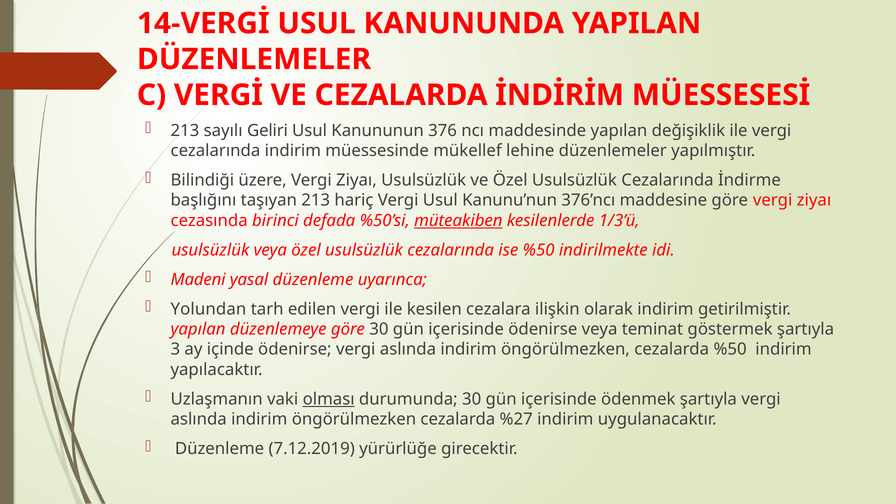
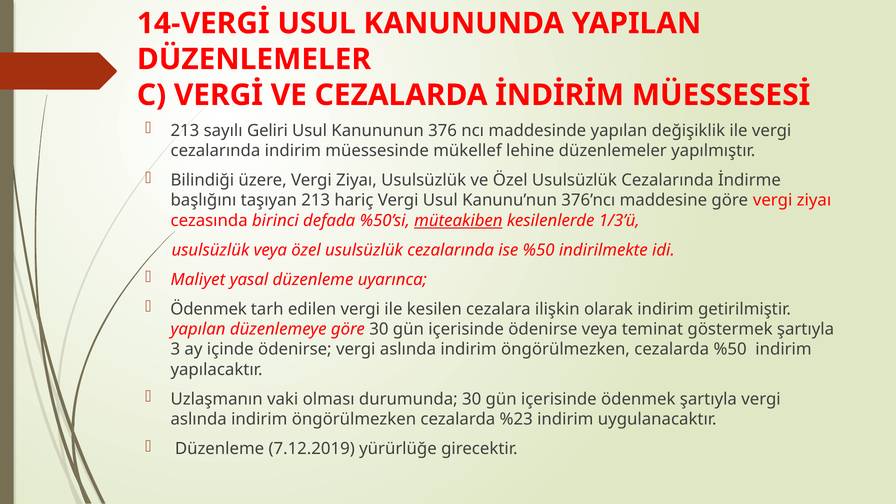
Madeni: Madeni -> Maliyet (198, 280)
Yolundan: Yolundan -> Ödenmek (209, 309)
olması underline: present -> none (329, 399)
%27: %27 -> %23 (516, 419)
